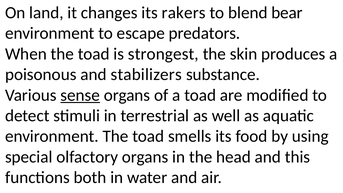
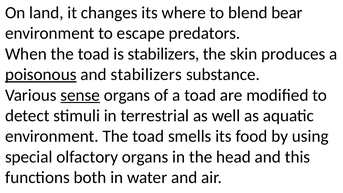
rakers: rakers -> where (184, 13)
is strongest: strongest -> stabilizers (163, 54)
poisonous underline: none -> present (41, 74)
